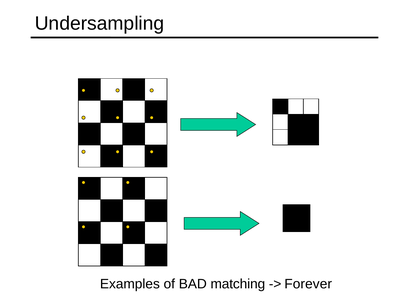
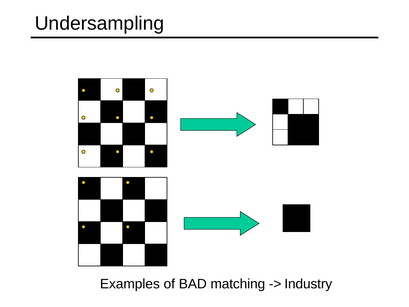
Forever: Forever -> Industry (308, 284)
